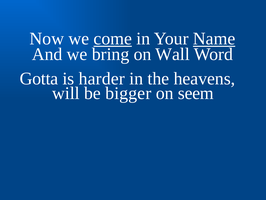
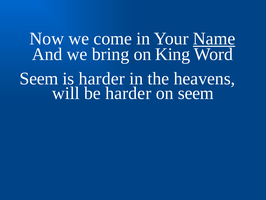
come underline: present -> none (113, 39)
Wall: Wall -> King (173, 54)
Gotta: Gotta -> Seem (39, 78)
be bigger: bigger -> harder (128, 93)
